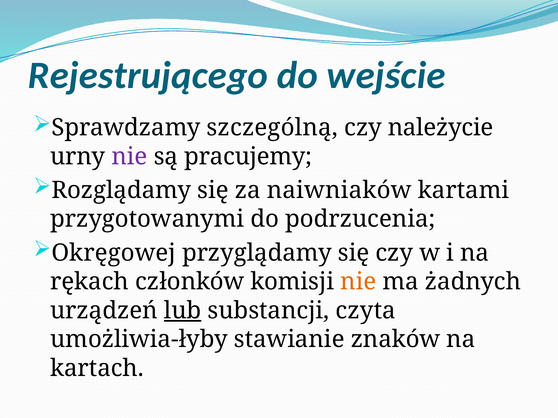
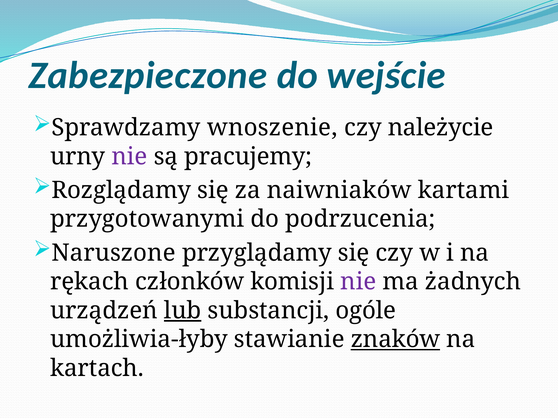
Rejestrującego: Rejestrującego -> Zabezpieczone (148, 75)
szczególną: szczególną -> wnoszenie (272, 128)
Okręgowej: Okręgowej -> Naruszone (114, 253)
nie colour: orange -> purple (358, 282)
czyta: czyta -> ogóle (366, 311)
znaków underline: none -> present (396, 340)
